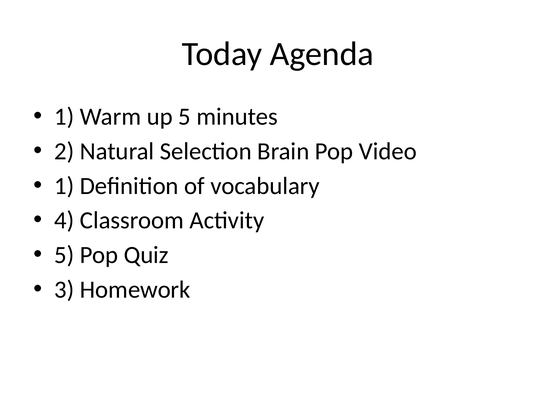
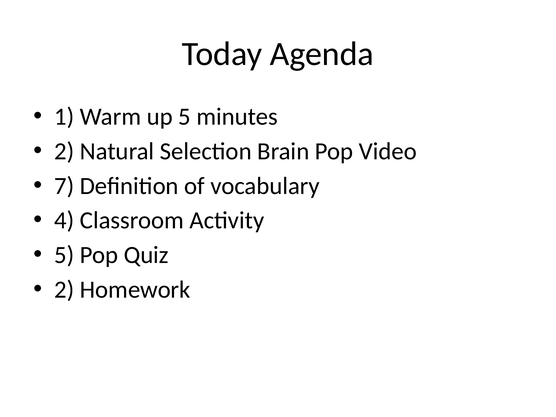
1: 1 -> 7 (64, 186)
3: 3 -> 2 (64, 290)
